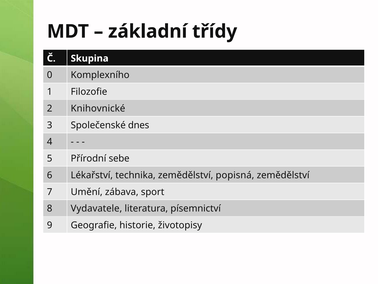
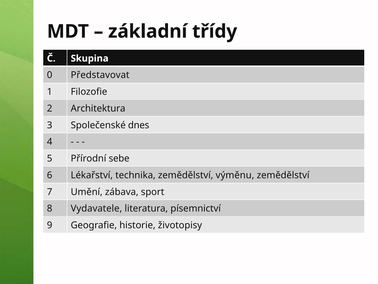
Komplexního: Komplexního -> Představovat (100, 75)
Knihovnické: Knihovnické -> Architektura (98, 108)
popisná: popisná -> výměnu (235, 175)
